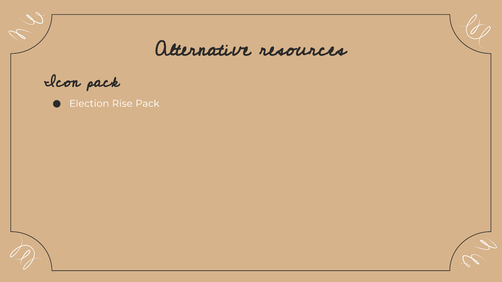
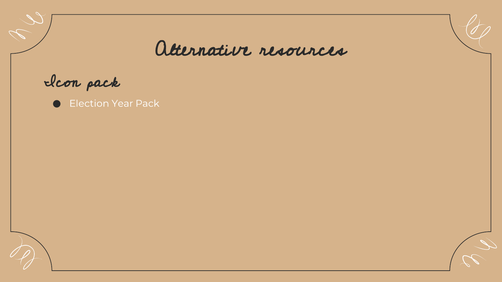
Rise: Rise -> Year (122, 104)
